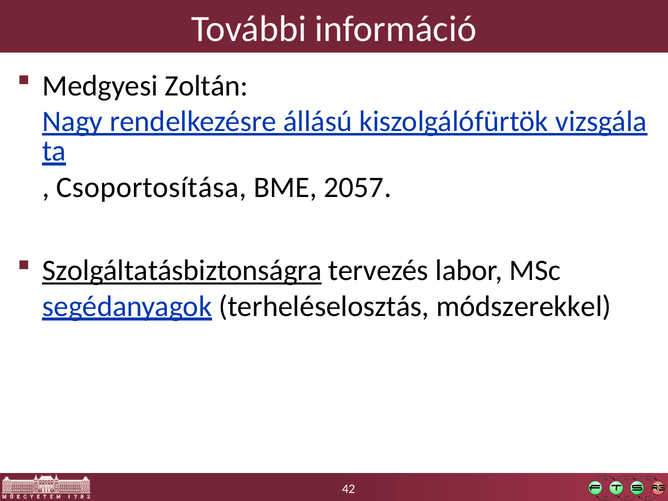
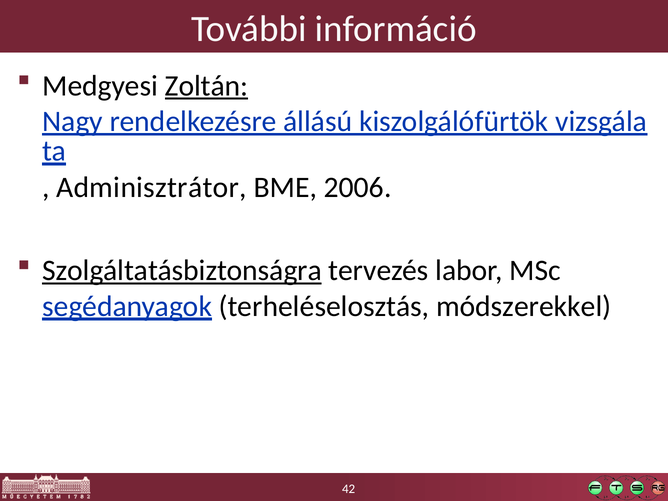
Zoltán underline: none -> present (207, 86)
Csoportosítása: Csoportosítása -> Adminisztrátor (151, 187)
2057: 2057 -> 2006 (358, 187)
